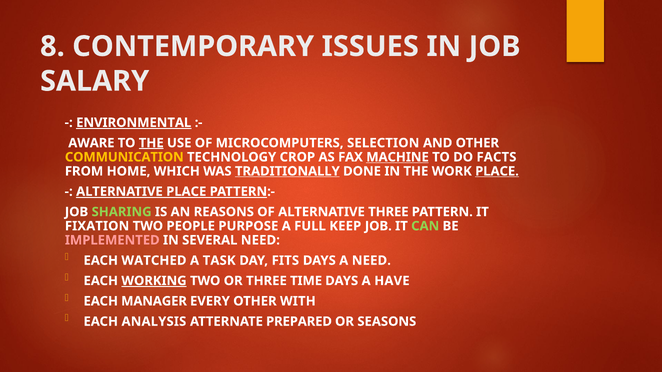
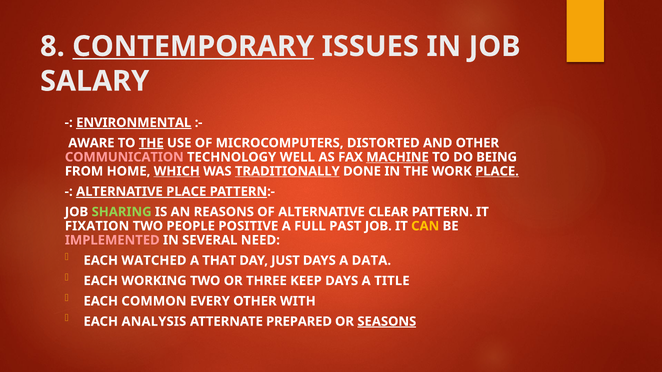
CONTEMPORARY underline: none -> present (193, 46)
SELECTION: SELECTION -> DISTORTED (383, 143)
COMMUNICATION colour: yellow -> pink (124, 157)
CROP: CROP -> WELL (297, 157)
FACTS: FACTS -> BEING (497, 157)
WHICH underline: none -> present (177, 171)
ALTERNATIVE THREE: THREE -> CLEAR (388, 212)
PURPOSE: PURPOSE -> POSITIVE (248, 226)
KEEP: KEEP -> PAST (345, 226)
CAN colour: light green -> yellow (425, 226)
TASK: TASK -> THAT (219, 261)
FITS: FITS -> JUST (285, 261)
A NEED: NEED -> DATA (371, 261)
WORKING underline: present -> none (154, 281)
TIME: TIME -> KEEP (306, 281)
HAVE: HAVE -> TITLE (392, 281)
MANAGER: MANAGER -> COMMON (154, 301)
SEASONS underline: none -> present (387, 322)
